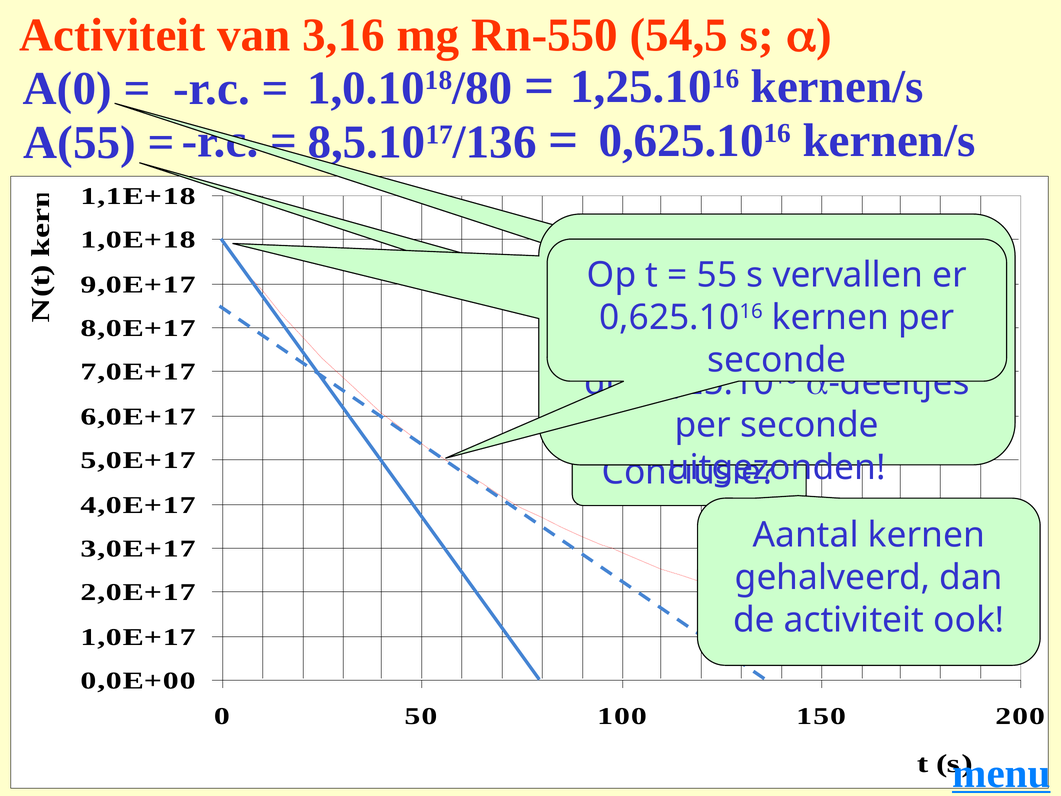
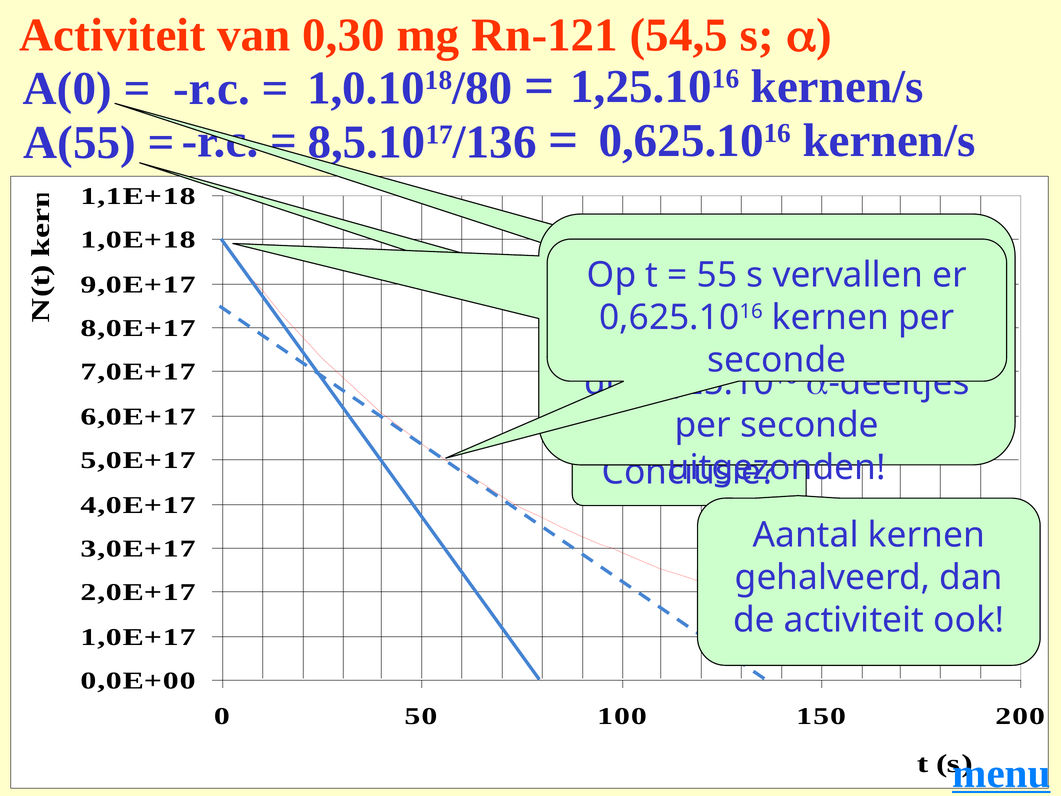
3,16: 3,16 -> 0,30 (344, 35)
Rn-550: Rn-550 -> Rn-121 (545, 35)
